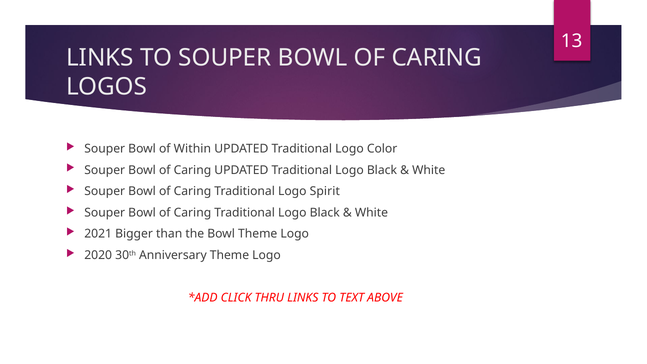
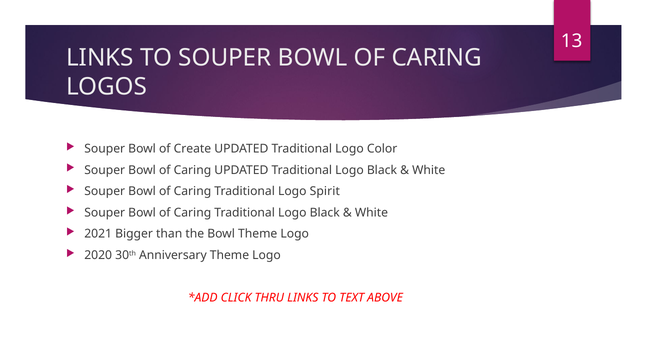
Within: Within -> Create (192, 149)
